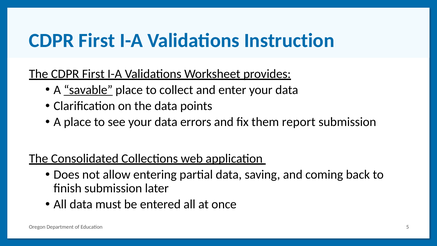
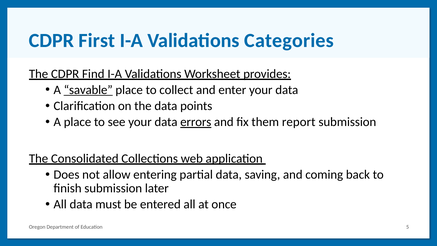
Instruction: Instruction -> Categories (289, 41)
The CDPR First: First -> Find (93, 74)
errors underline: none -> present (196, 122)
